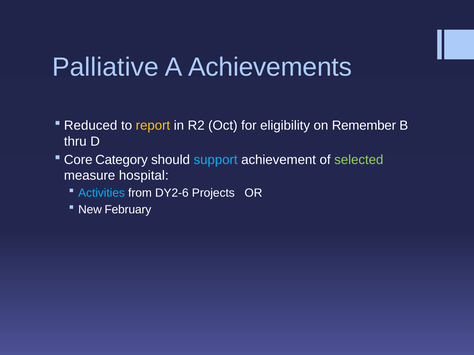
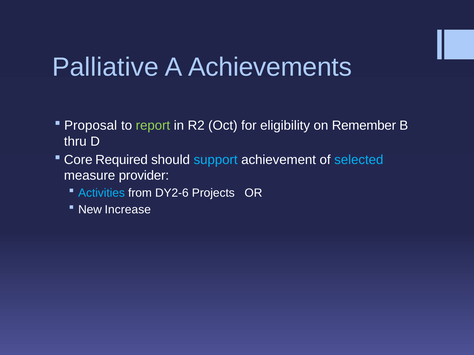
Reduced: Reduced -> Proposal (91, 126)
report colour: yellow -> light green (153, 126)
Category: Category -> Required (122, 160)
selected colour: light green -> light blue (359, 160)
hospital: hospital -> provider (144, 176)
February: February -> Increase (128, 210)
